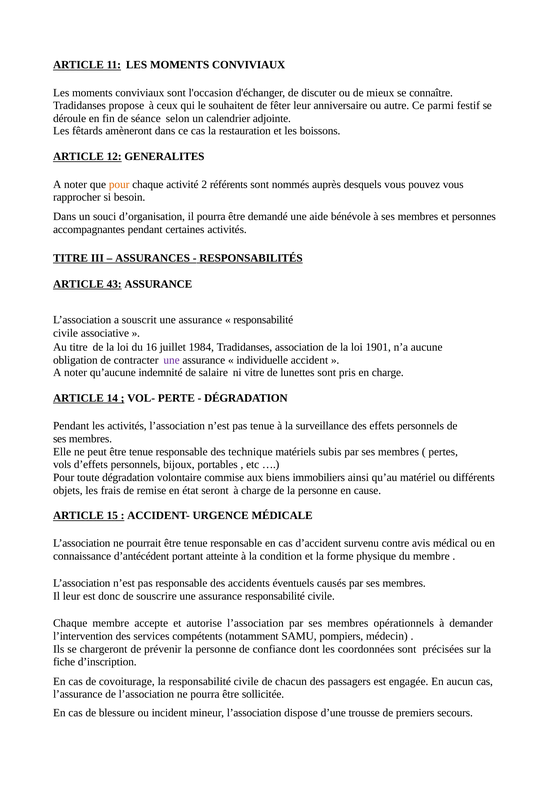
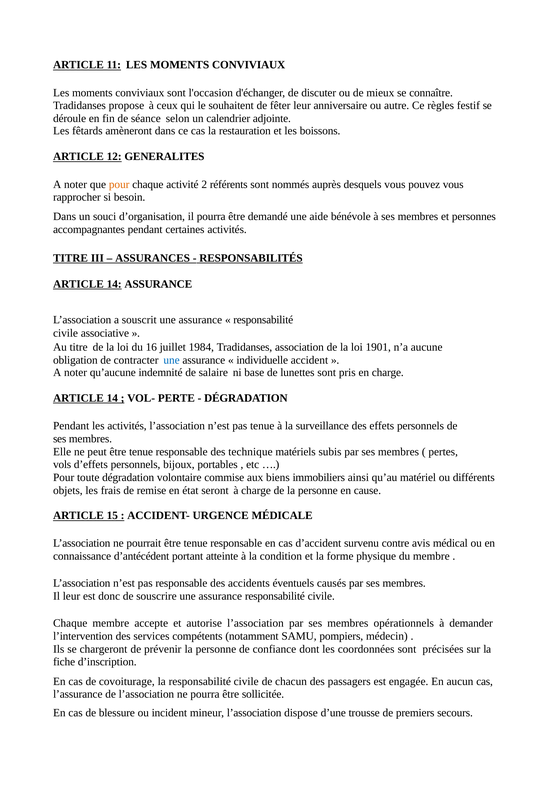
parmi: parmi -> règles (441, 105)
43: 43 -> 14 (114, 284)
une colour: purple -> blue (172, 360)
vitre: vitre -> base (254, 372)
